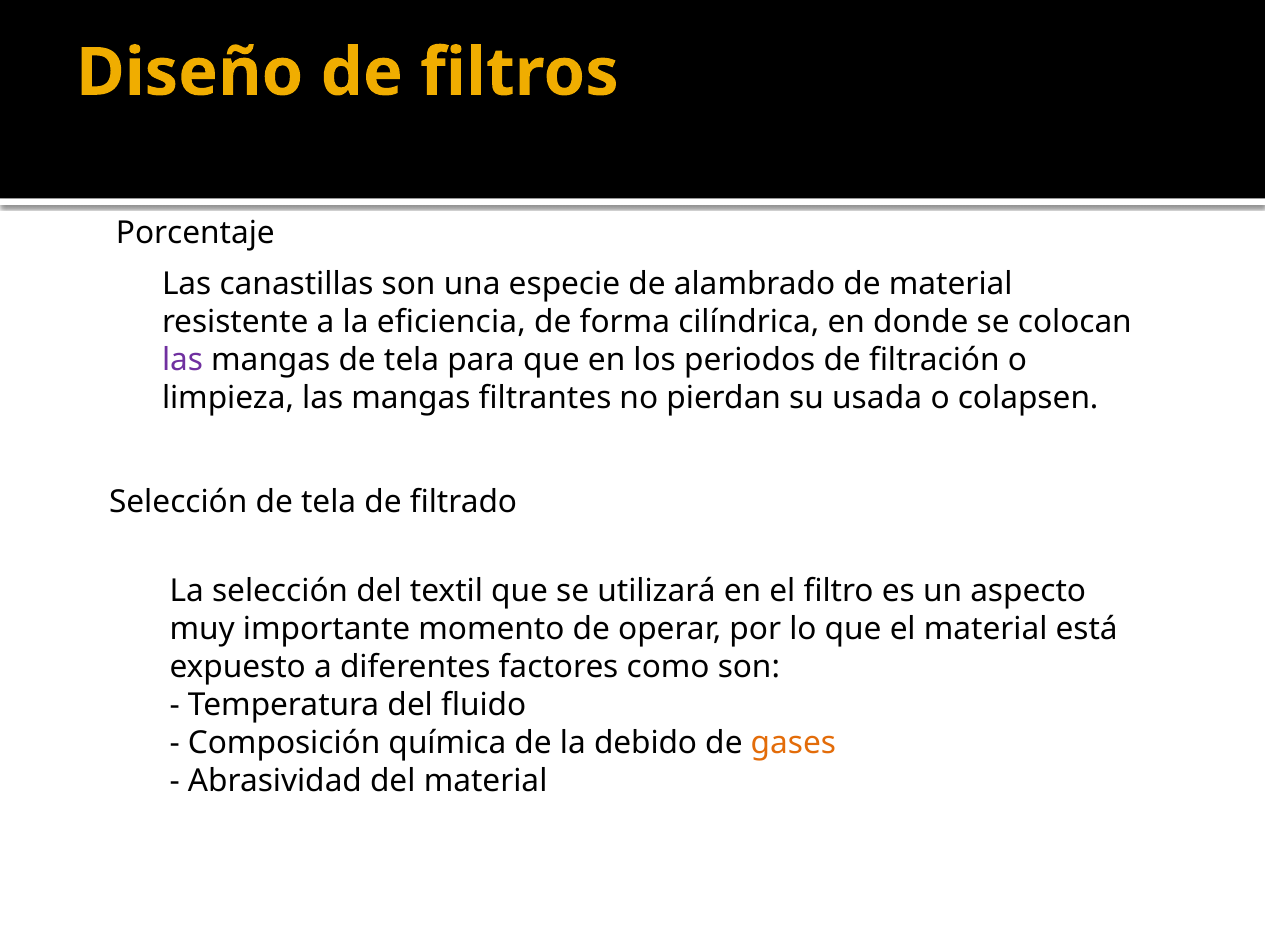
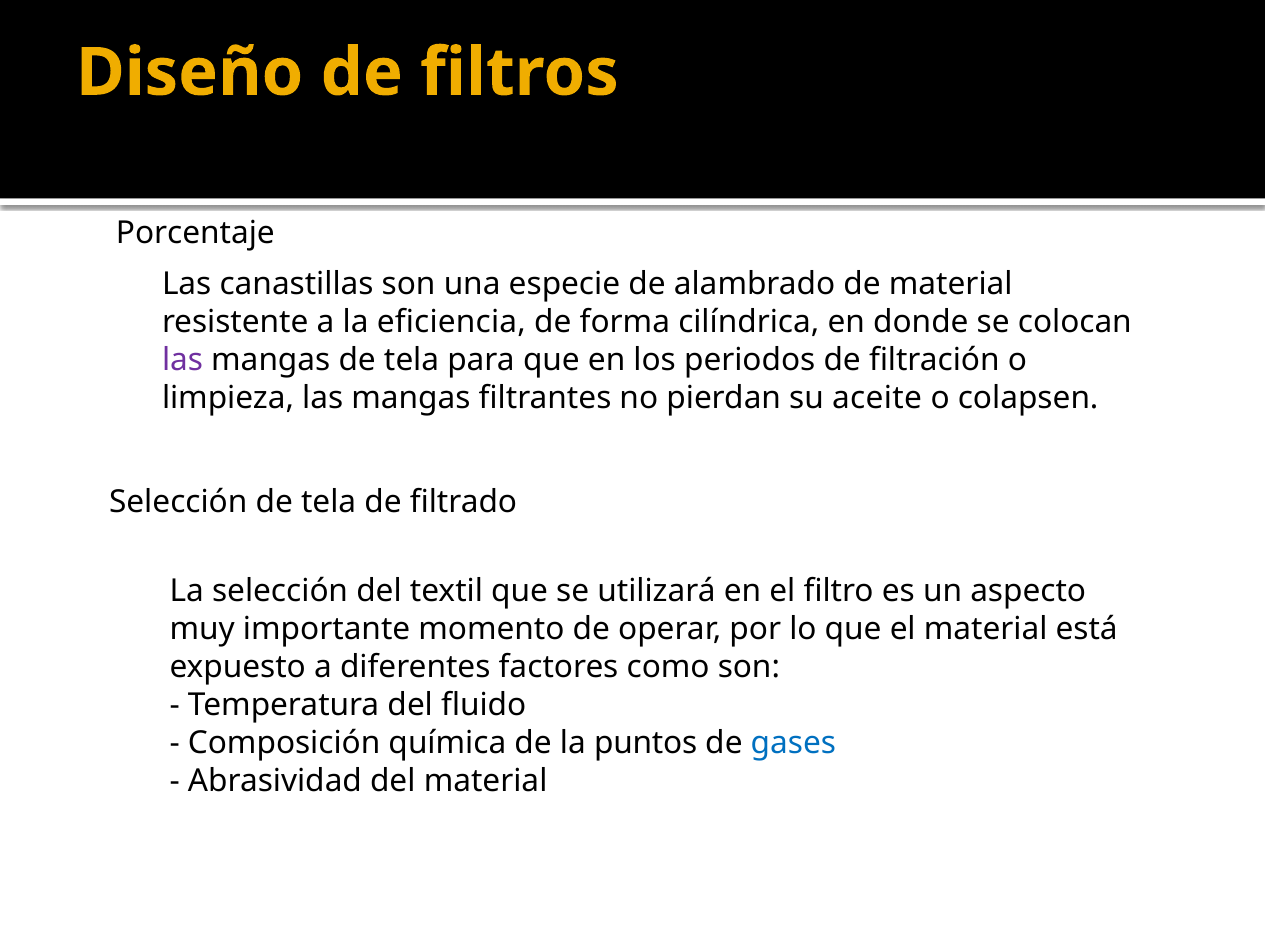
usada: usada -> aceite (877, 398)
debido: debido -> puntos (646, 743)
gases colour: orange -> blue (793, 743)
